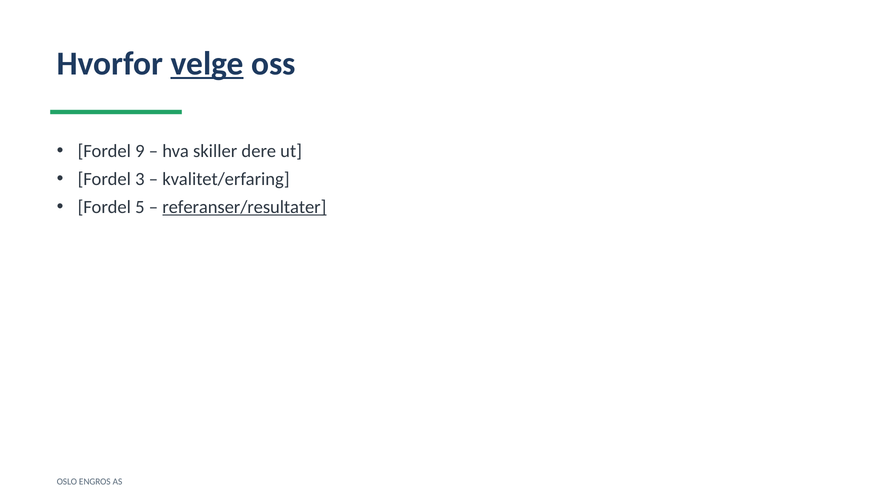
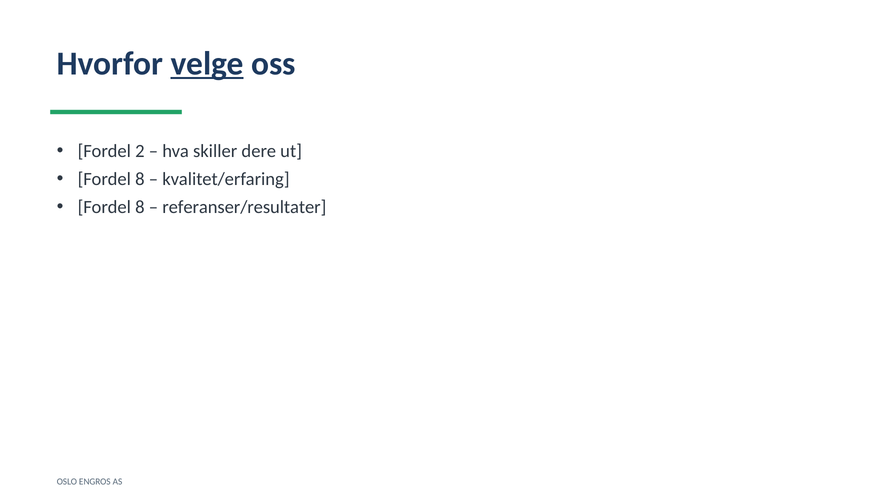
9: 9 -> 2 (140, 151)
3: 3 -> 8 (140, 179)
5: 5 -> 8 (140, 207)
referanser/resultater underline: present -> none (244, 207)
